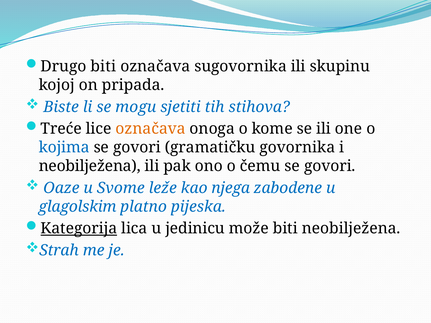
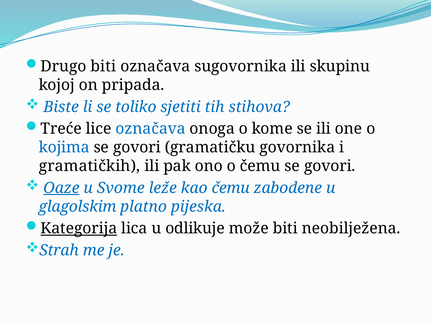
mogu: mogu -> toliko (136, 107)
označava colour: orange -> blue (151, 129)
neobilježena: neobilježena -> gramatičkih (90, 166)
Oaze underline: none -> present (61, 188)
kao njega: njega -> čemu (231, 188)
jedinicu: jedinicu -> odlikuje (195, 229)
